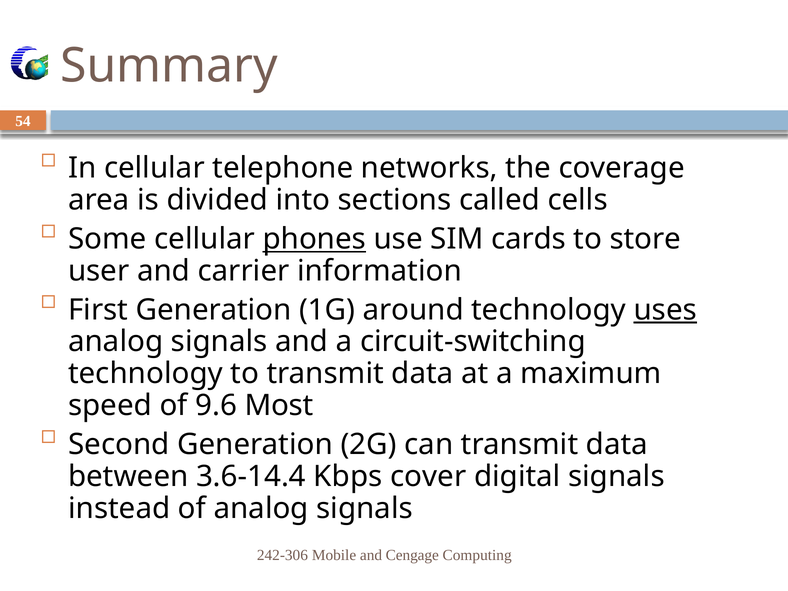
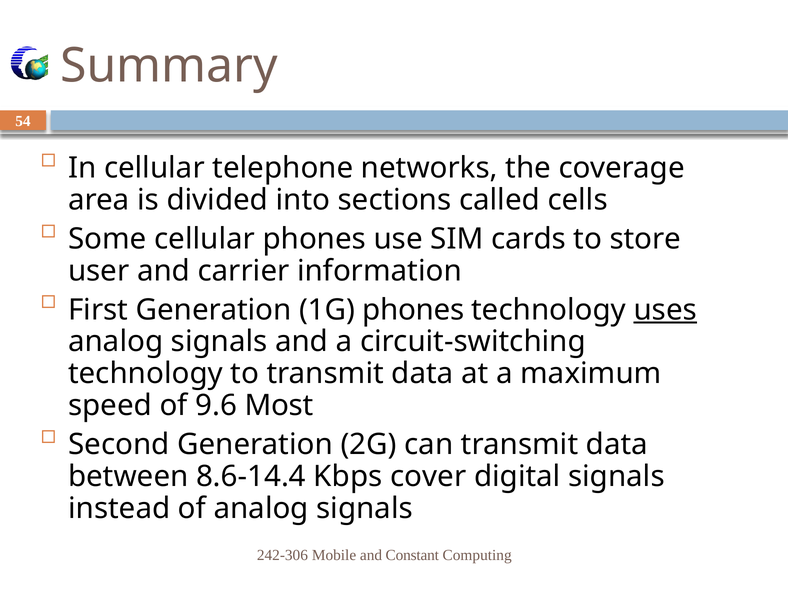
phones underline: present -> none (314, 239)
1G around: around -> phones (413, 310)
3.6-14.4: 3.6-14.4 -> 8.6-14.4 (251, 476)
Cengage: Cengage -> Constant (412, 555)
